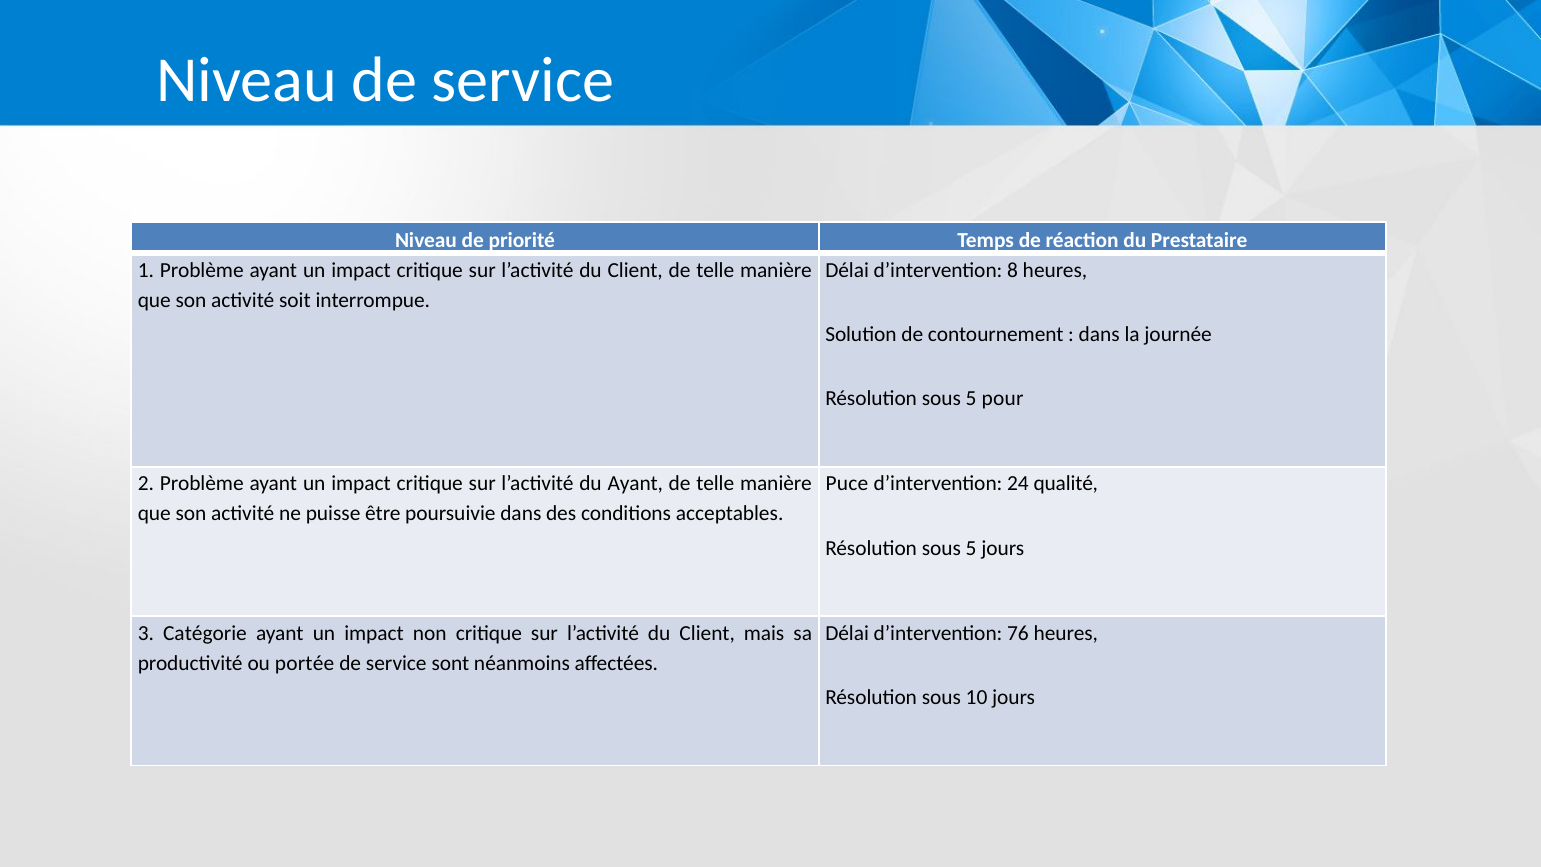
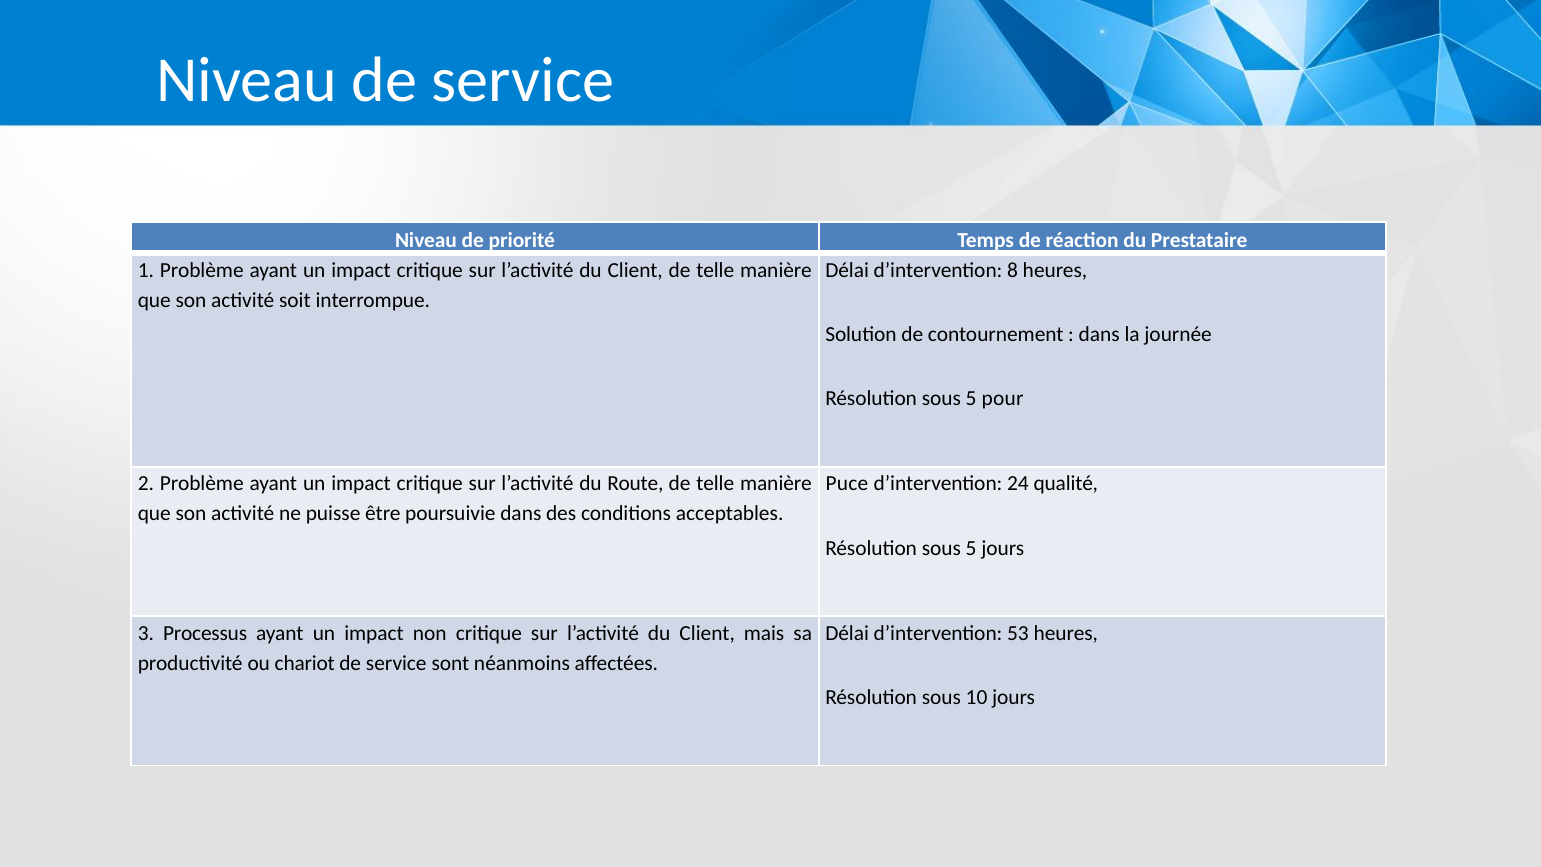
du Ayant: Ayant -> Route (635, 484)
Catégorie: Catégorie -> Processus (205, 633)
76: 76 -> 53 (1018, 633)
portée: portée -> chariot (305, 663)
